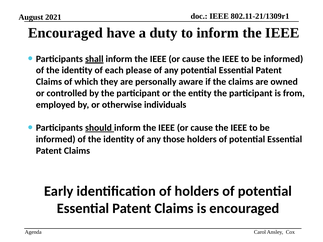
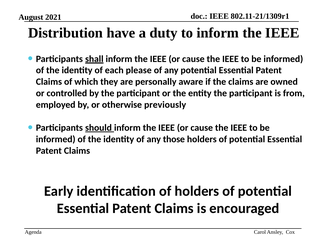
Encouraged: Encouraged -> Distribution (66, 33)
individuals: individuals -> previously (165, 105)
